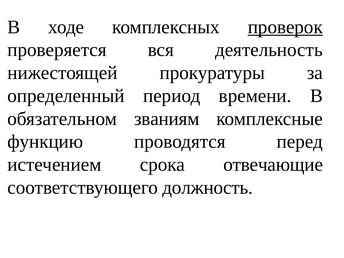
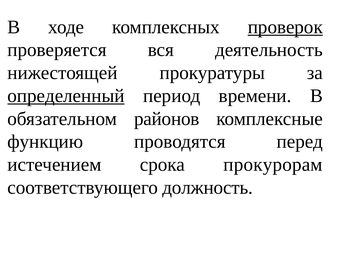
определенный underline: none -> present (66, 96)
званиям: званиям -> районов (167, 119)
отвечающие: отвечающие -> прокурорам (273, 165)
